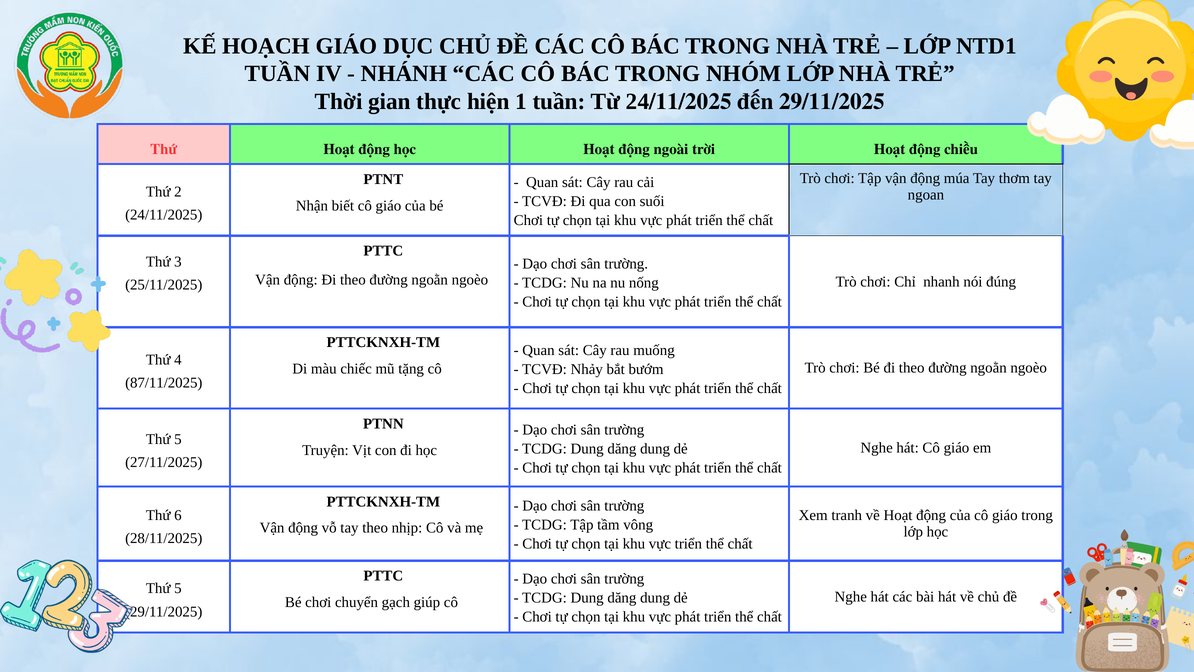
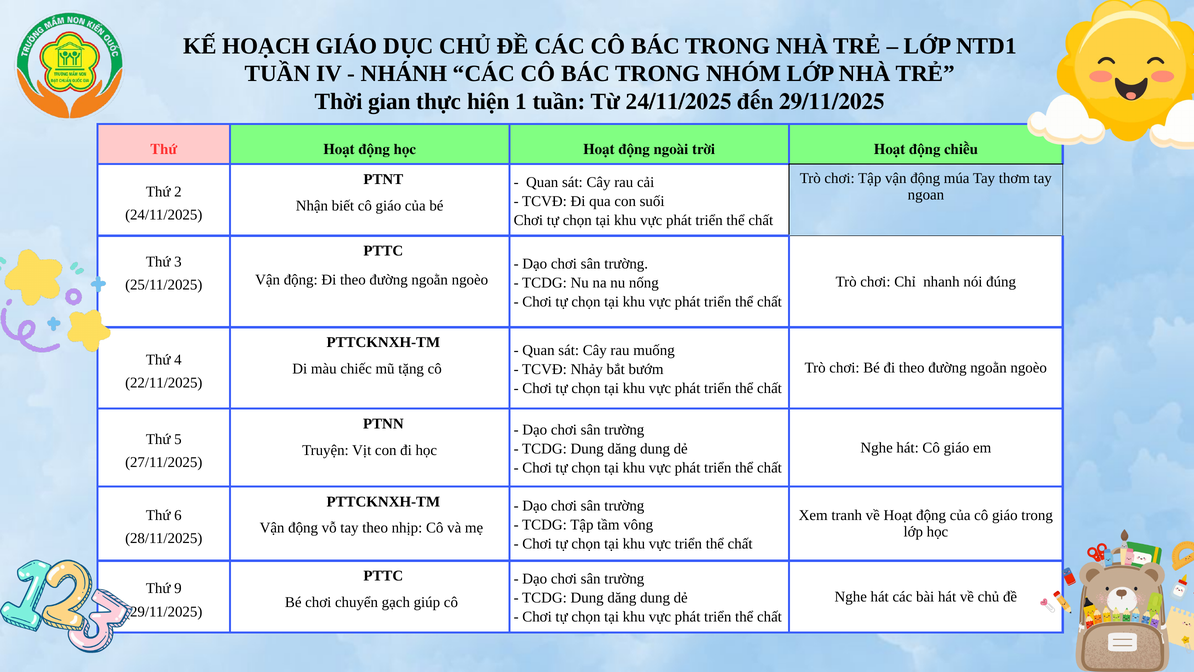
87/11/2025: 87/11/2025 -> 22/11/2025 (164, 383)
5: 5 -> 9 (178, 588)
